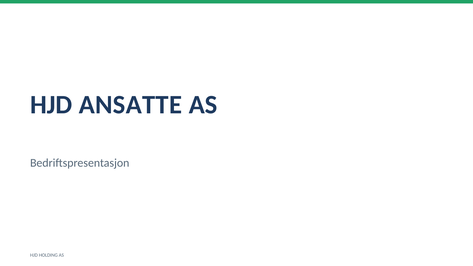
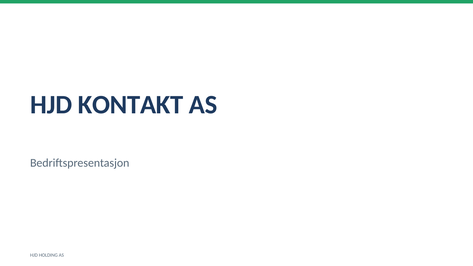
ANSATTE: ANSATTE -> KONTAKT (131, 105)
